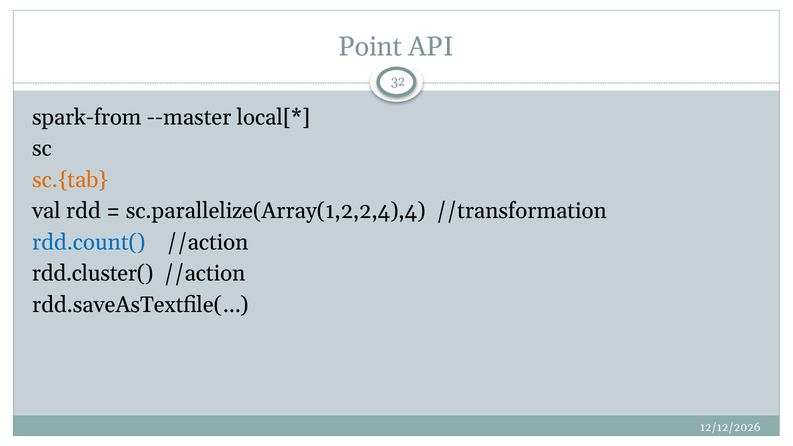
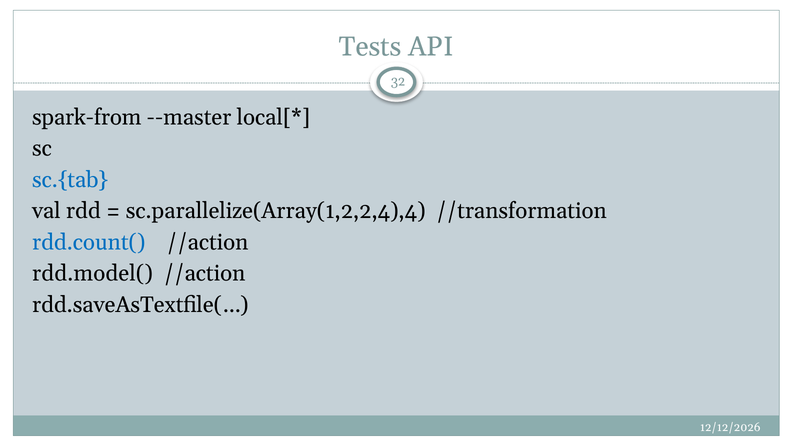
Point: Point -> Tests (370, 47)
sc.{tab colour: orange -> blue (70, 180)
rdd.cluster(: rdd.cluster( -> rdd.model( (92, 274)
